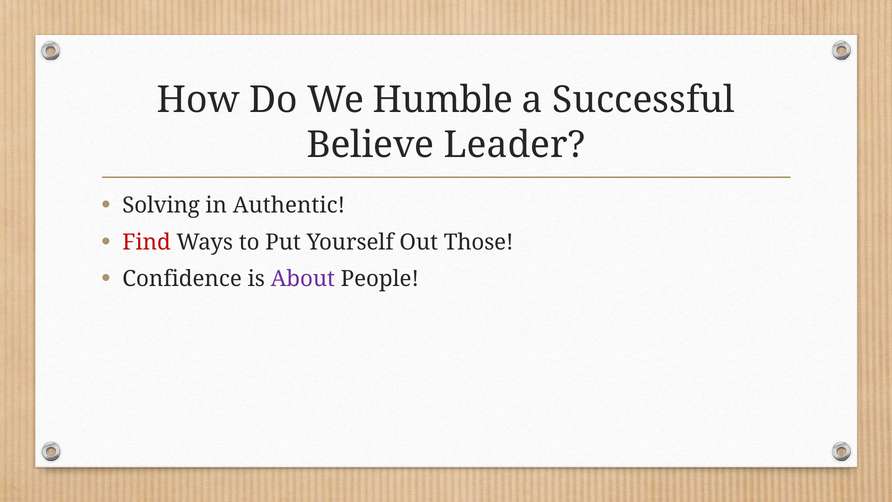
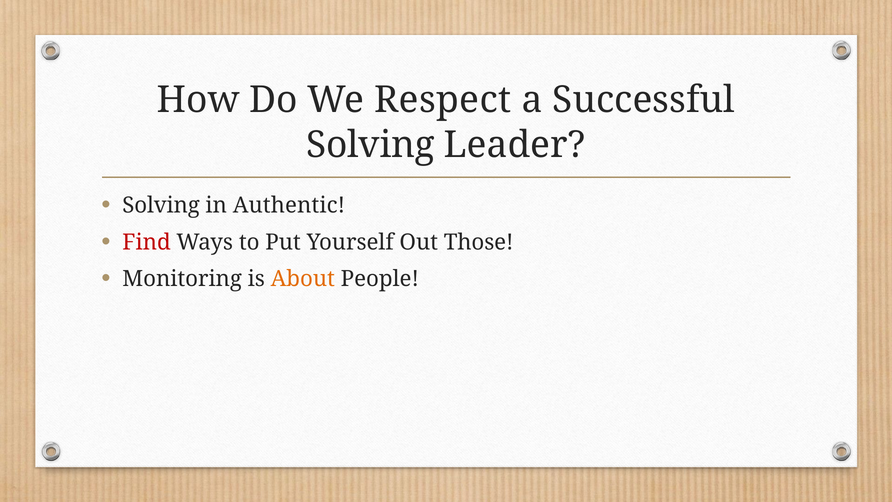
Humble: Humble -> Respect (443, 100)
Believe: Believe -> Solving (371, 145)
Confidence: Confidence -> Monitoring (182, 279)
About colour: purple -> orange (303, 279)
